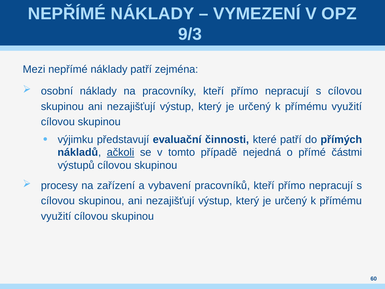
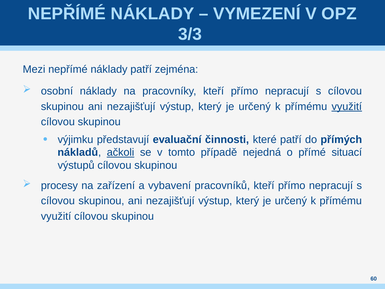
9/3: 9/3 -> 3/3 (190, 34)
využití underline: none -> present (347, 106)
částmi: částmi -> situací (347, 152)
